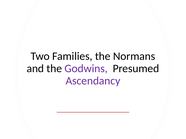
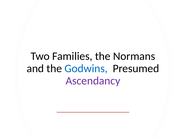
Godwins colour: purple -> blue (86, 69)
